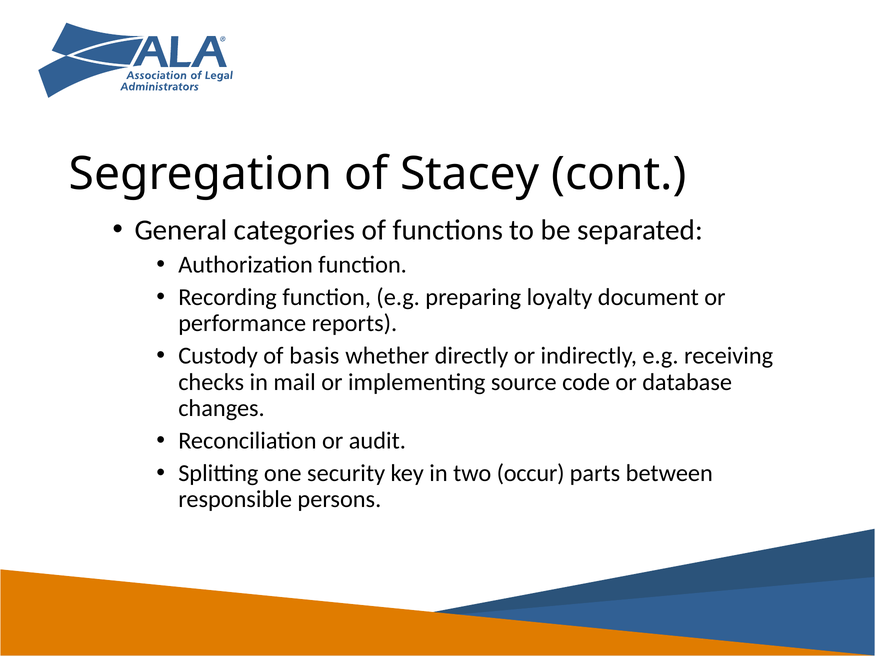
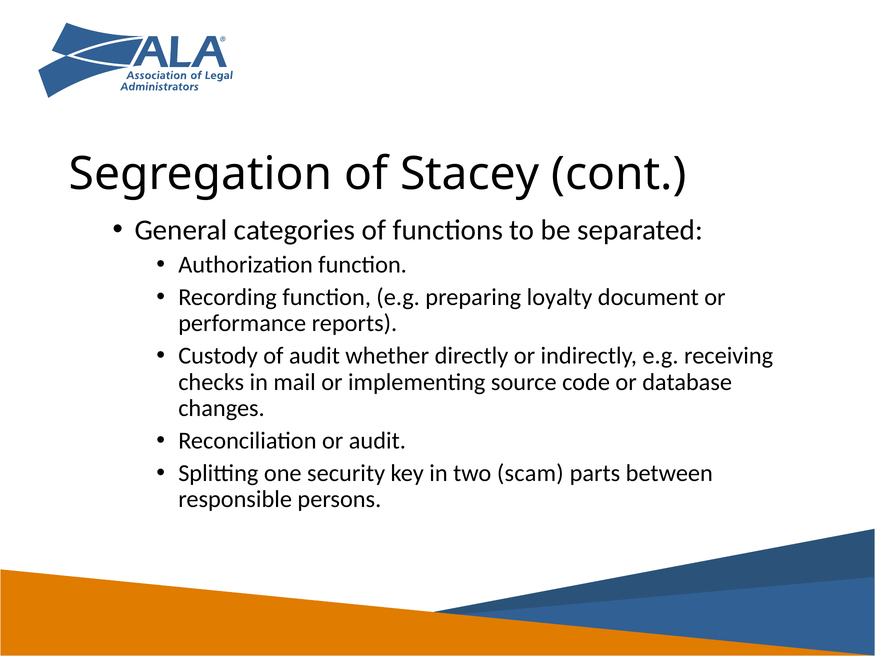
of basis: basis -> audit (314, 356)
occur: occur -> scam (530, 473)
